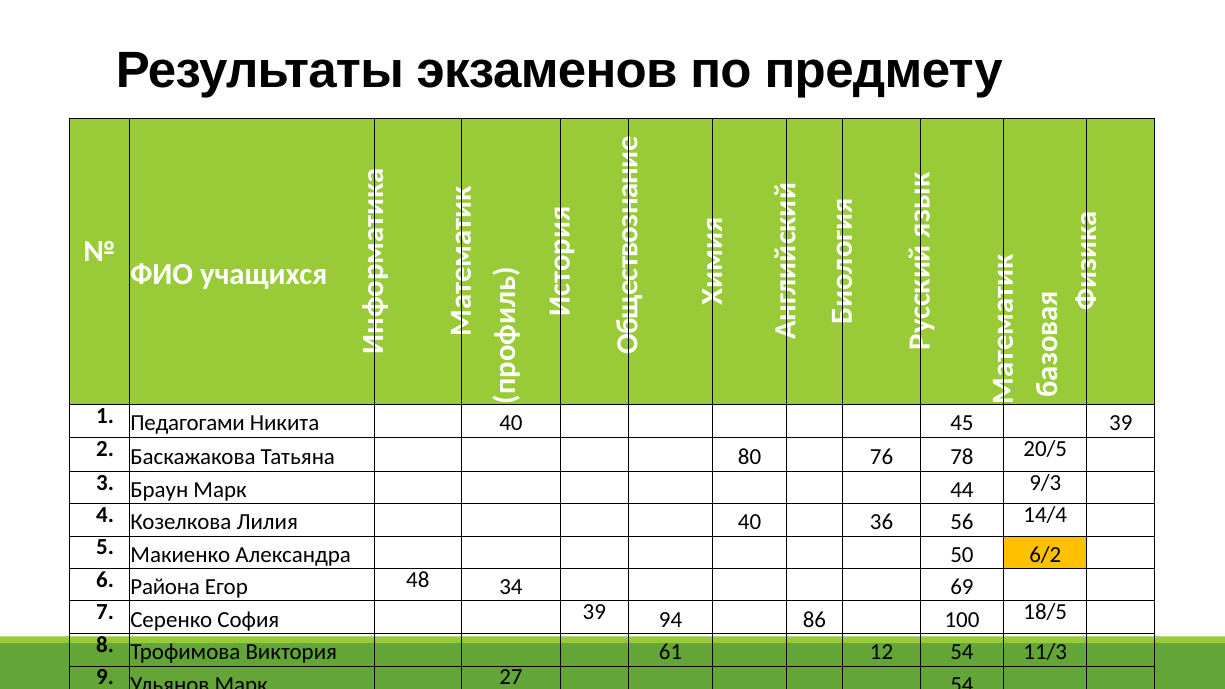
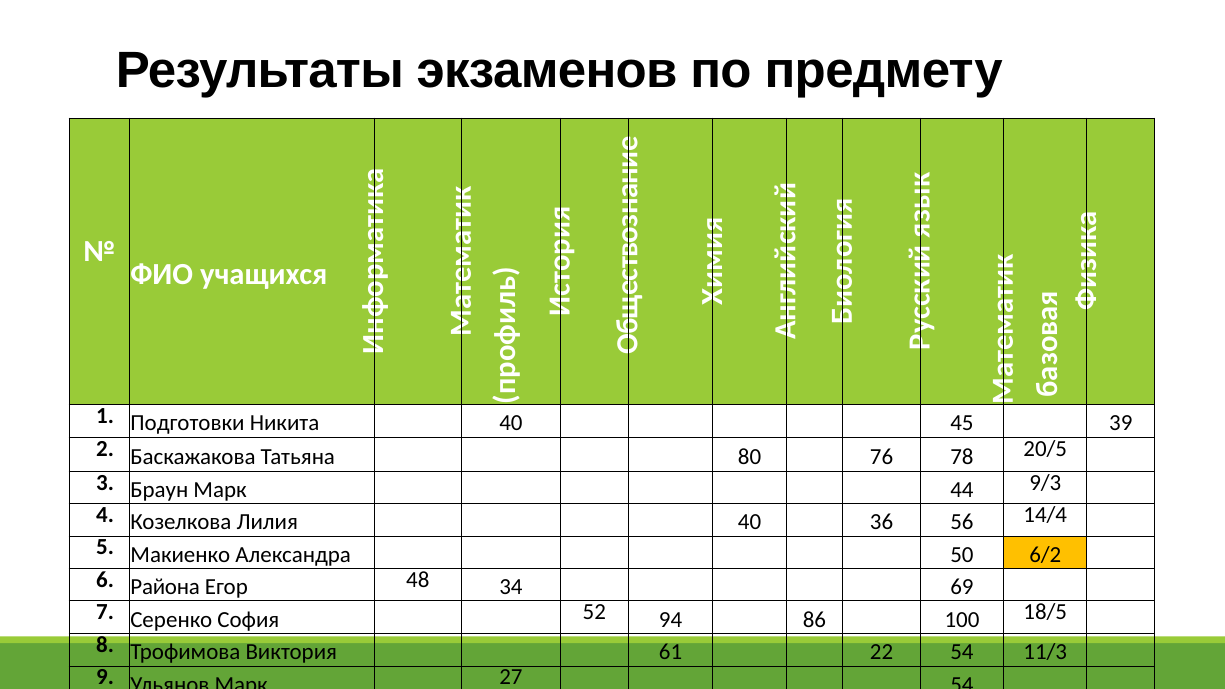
Педагогами: Педагогами -> Подготовки (187, 423)
София 39: 39 -> 52 (594, 612)
12: 12 -> 22 (882, 652)
